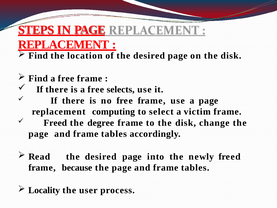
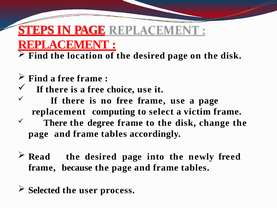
selects: selects -> choice (121, 89)
Freed: Freed -> There (55, 123)
Locality: Locality -> Selected (44, 190)
